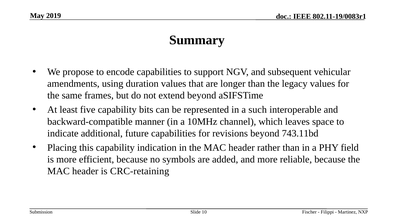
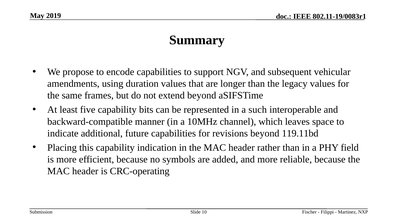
743.11bd: 743.11bd -> 119.11bd (300, 134)
CRC-retaining: CRC-retaining -> CRC-operating (140, 172)
